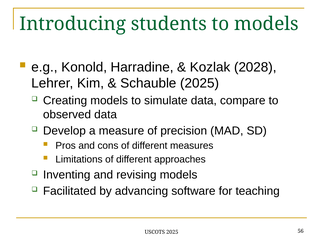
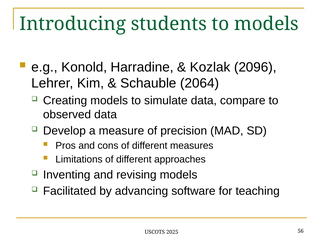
2028: 2028 -> 2096 (255, 67)
Schauble 2025: 2025 -> 2064 (200, 83)
